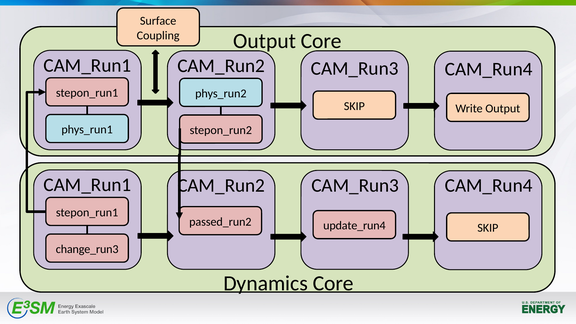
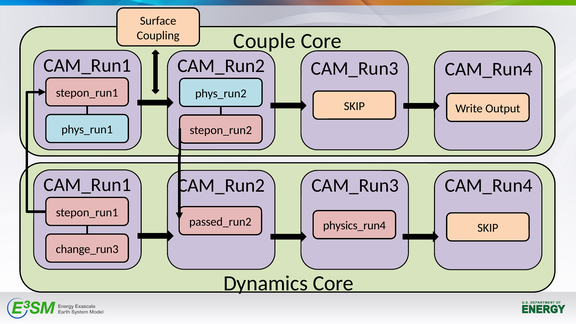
Output: Output -> Couple (264, 41)
update_run4: update_run4 -> physics_run4 (354, 226)
